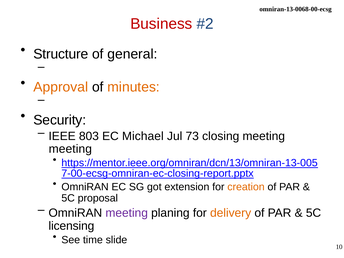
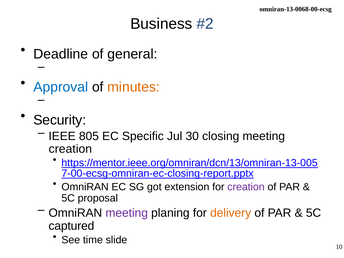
Business colour: red -> black (161, 24)
Structure: Structure -> Deadline (61, 54)
Approval colour: orange -> blue (61, 87)
803: 803 -> 805 (89, 136)
Michael: Michael -> Specific (143, 136)
73: 73 -> 30 (192, 136)
meeting: meeting -> creation (70, 149)
creation colour: orange -> purple (246, 187)
licensing: licensing -> captured (71, 226)
